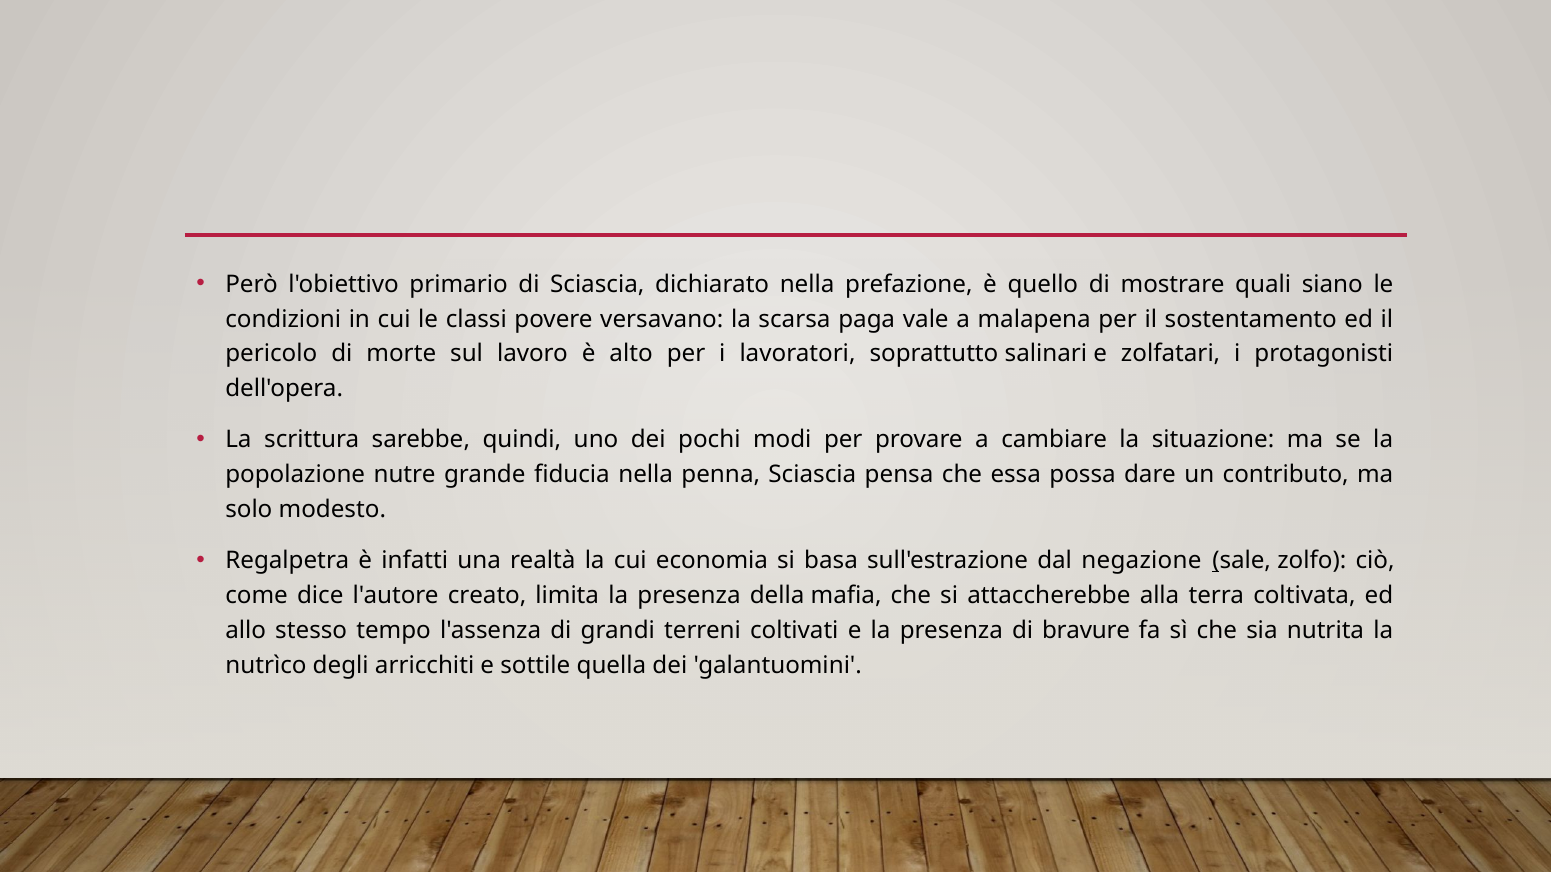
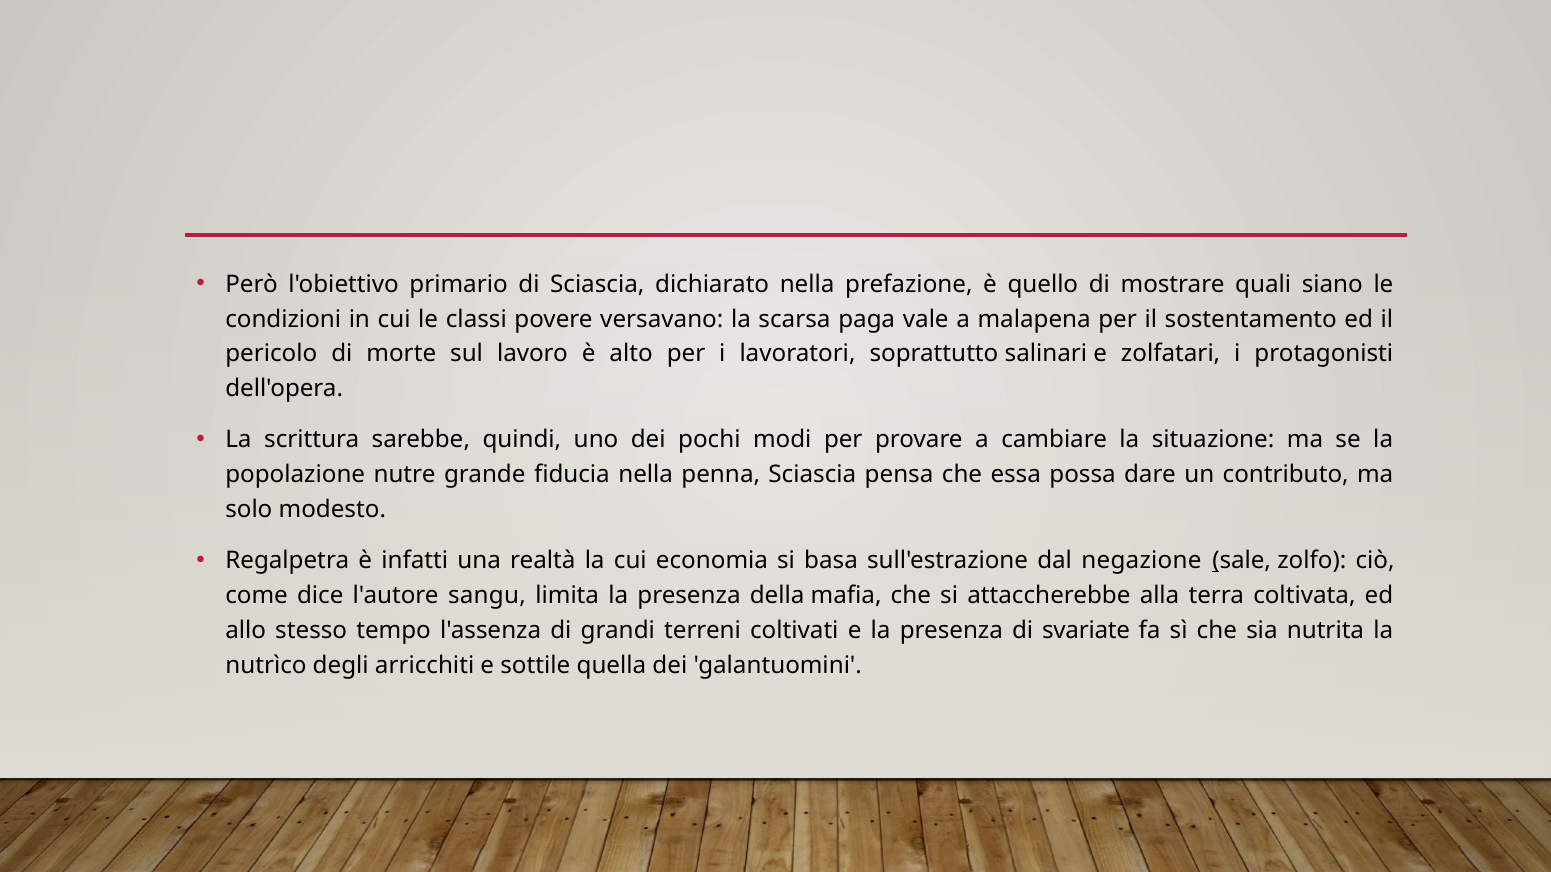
creato: creato -> sangu (487, 596)
bravure: bravure -> svariate (1086, 631)
